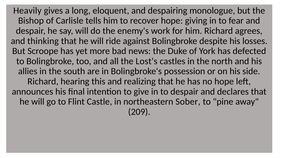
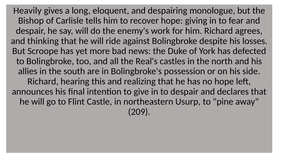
Lost's: Lost's -> Real's (147, 61)
Sober: Sober -> Usurp (188, 102)
